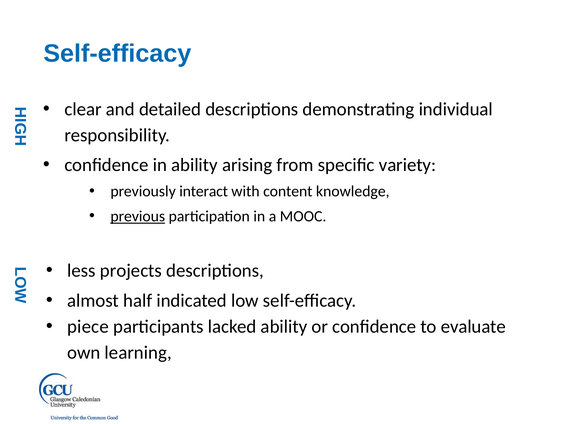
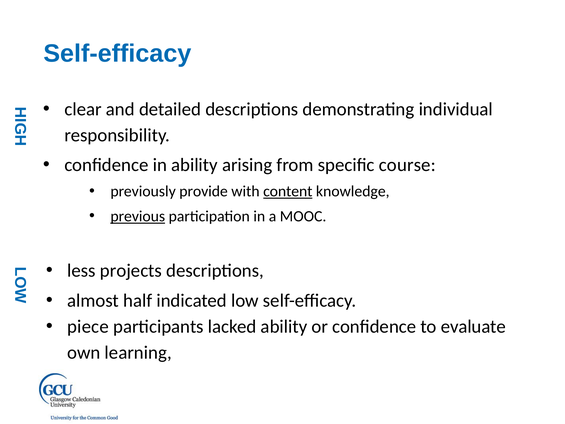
variety: variety -> course (407, 165)
interact: interact -> provide (204, 191)
content underline: none -> present (288, 191)
